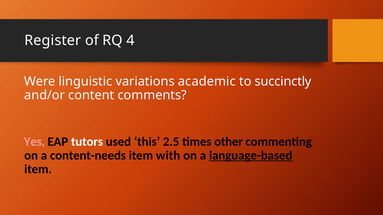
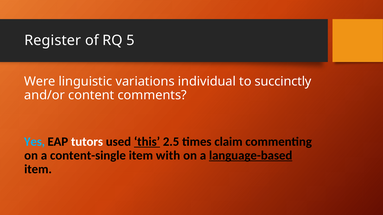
4: 4 -> 5 (130, 41)
academic: academic -> individual (207, 82)
Yes colour: pink -> light blue (35, 142)
this underline: none -> present (147, 142)
other: other -> claim (228, 142)
content-needs: content-needs -> content-single (88, 156)
